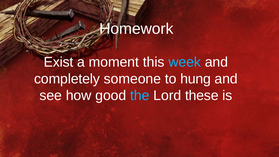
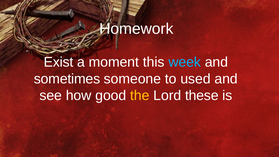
completely: completely -> sometimes (67, 79)
hung: hung -> used (196, 79)
the colour: light blue -> yellow (140, 96)
